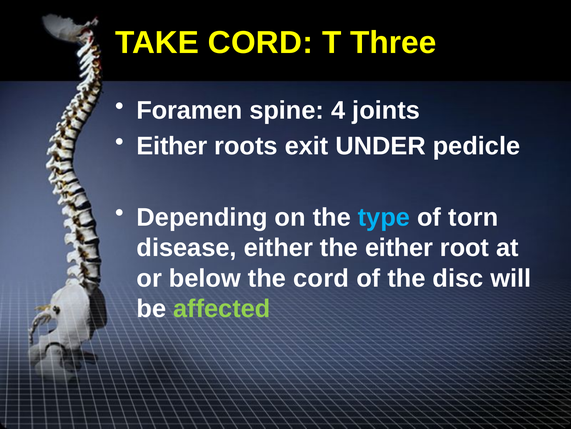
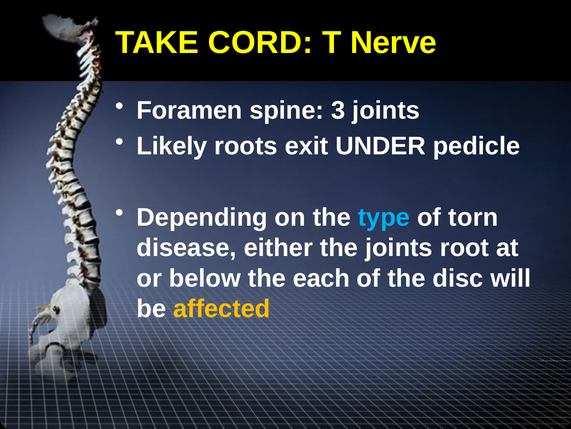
Three: Three -> Nerve (394, 43)
4: 4 -> 3 (338, 110)
Either: Either -> Likely (172, 146)
the either: either -> joints (399, 247)
the cord: cord -> each (321, 278)
affected colour: light green -> yellow (222, 308)
